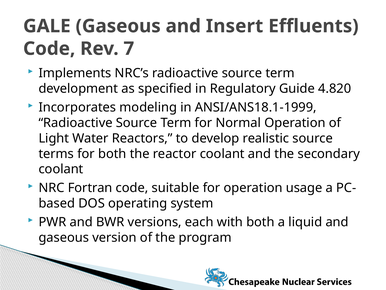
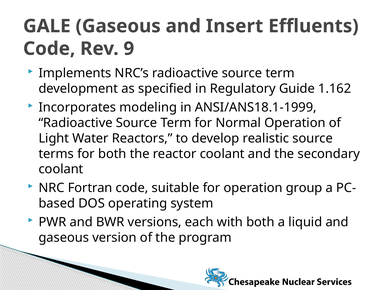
7: 7 -> 9 (129, 49)
4.820: 4.820 -> 1.162 (335, 88)
usage: usage -> group (304, 188)
